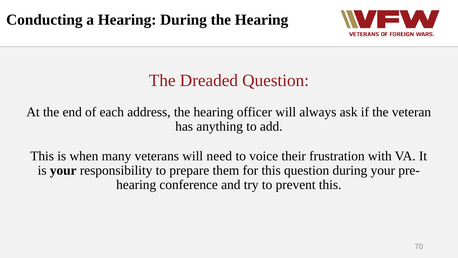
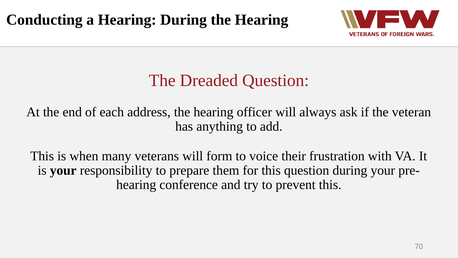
need: need -> form (219, 156)
